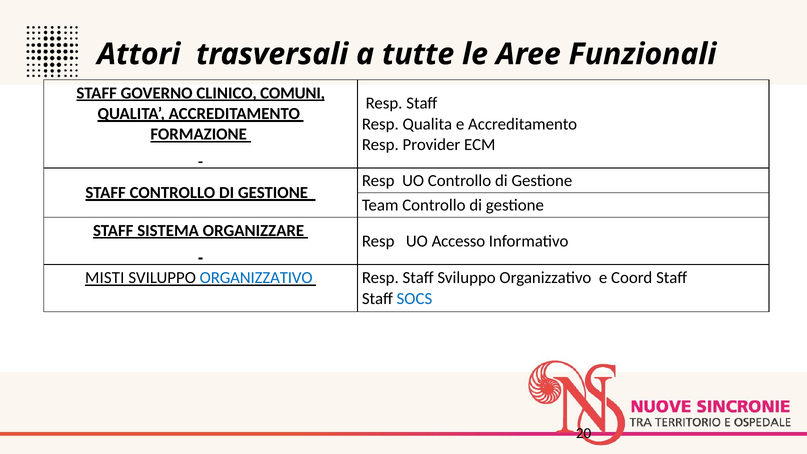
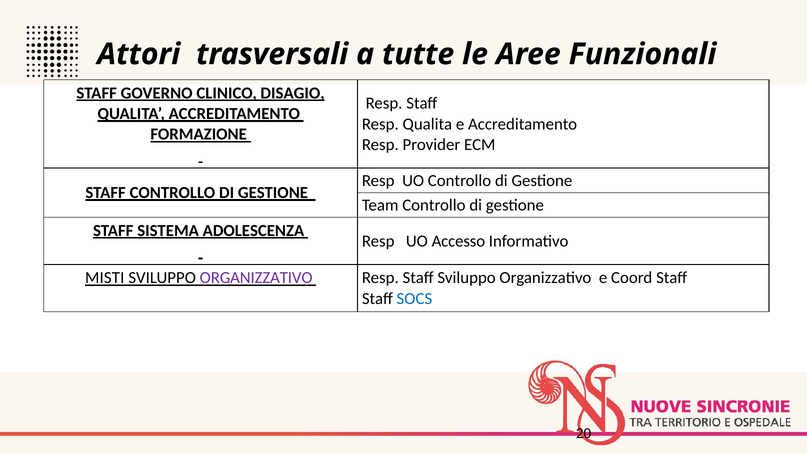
COMUNI: COMUNI -> DISAGIO (293, 93)
ORGANIZZARE: ORGANIZZARE -> ADOLESCENZA (253, 231)
ORGANIZZATIVO colour: blue -> purple (256, 278)
